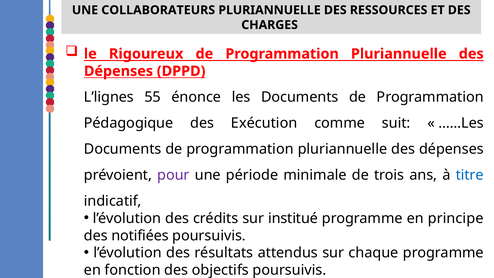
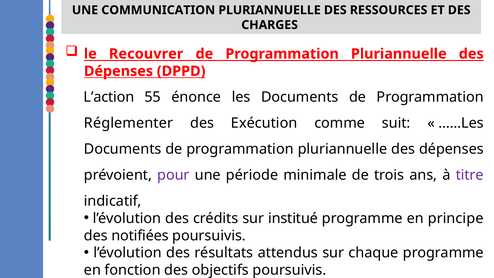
COLLABORATEURS: COLLABORATEURS -> COMMUNICATION (158, 10)
Rigoureux: Rigoureux -> Recouvrer (146, 54)
L’lignes: L’lignes -> L’action (109, 97)
Pédagogique: Pédagogique -> Réglementer (129, 123)
titre colour: blue -> purple (470, 175)
